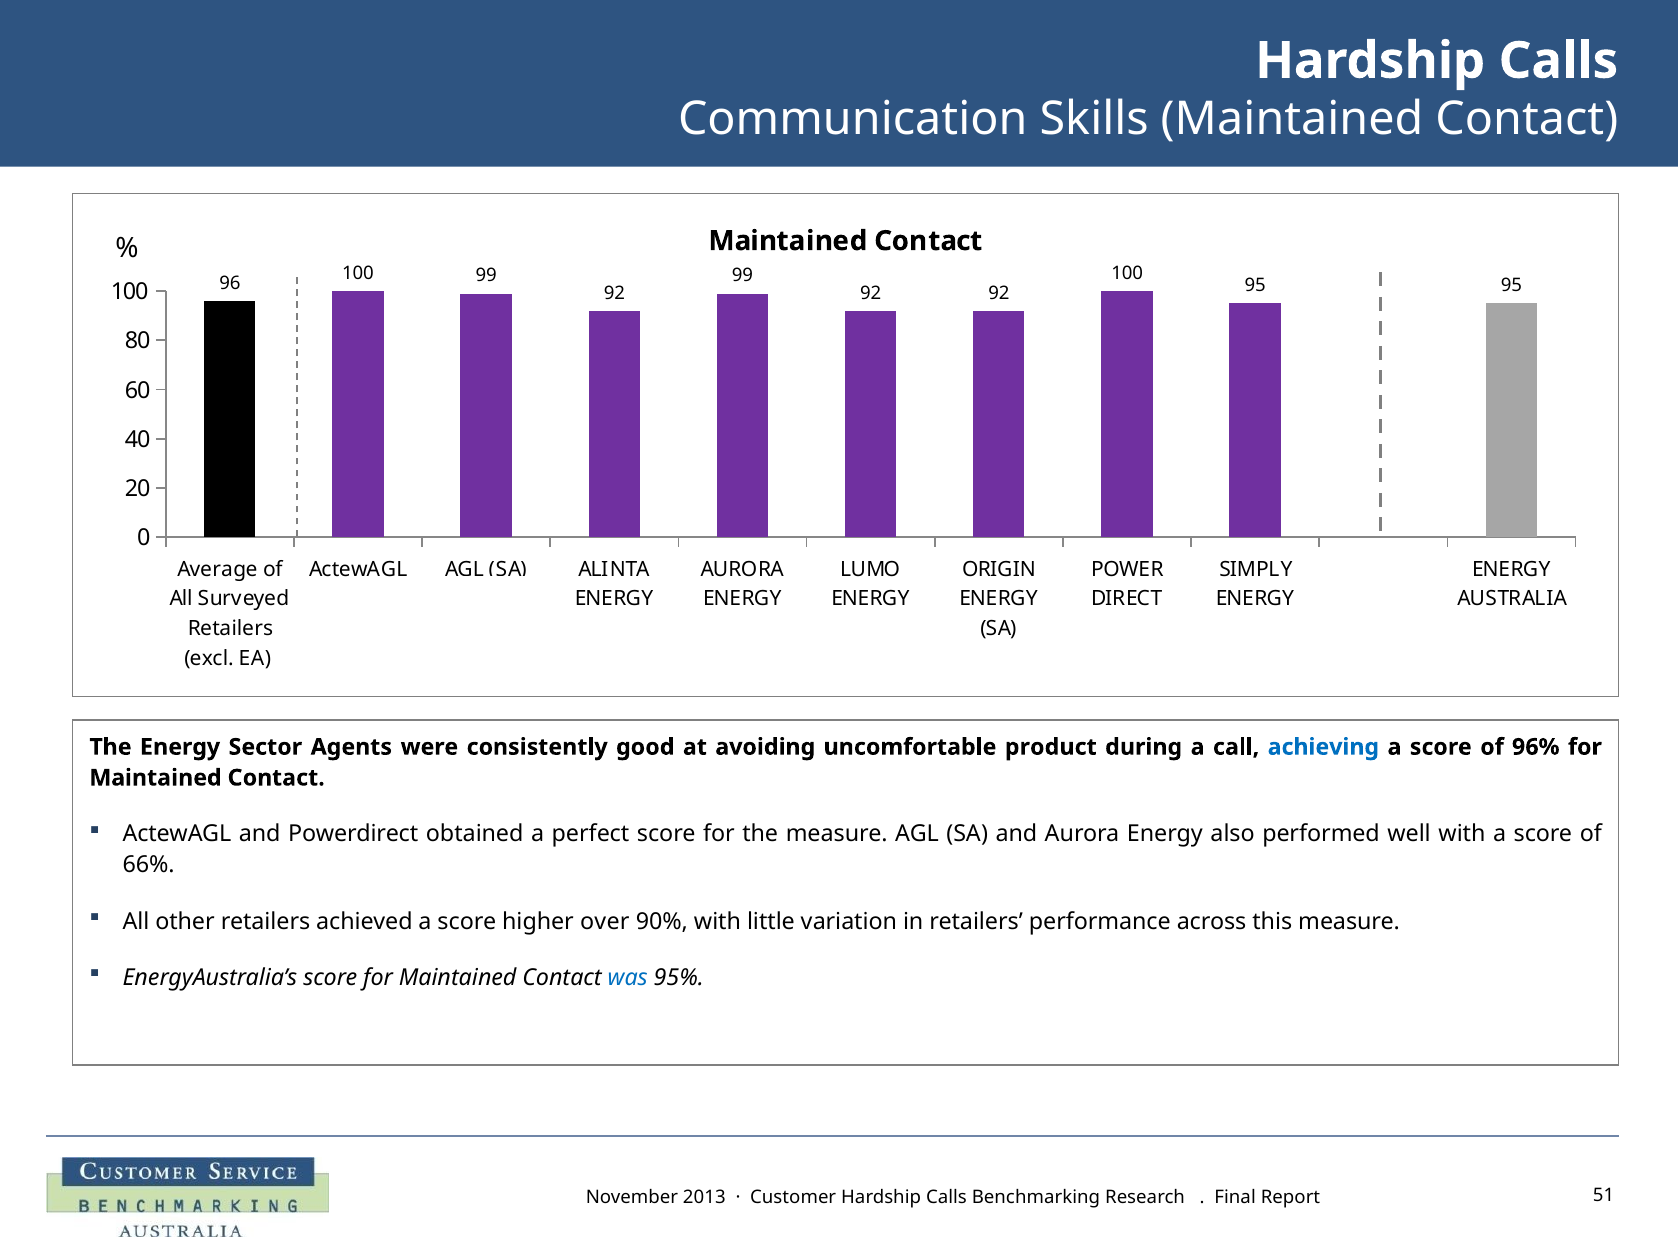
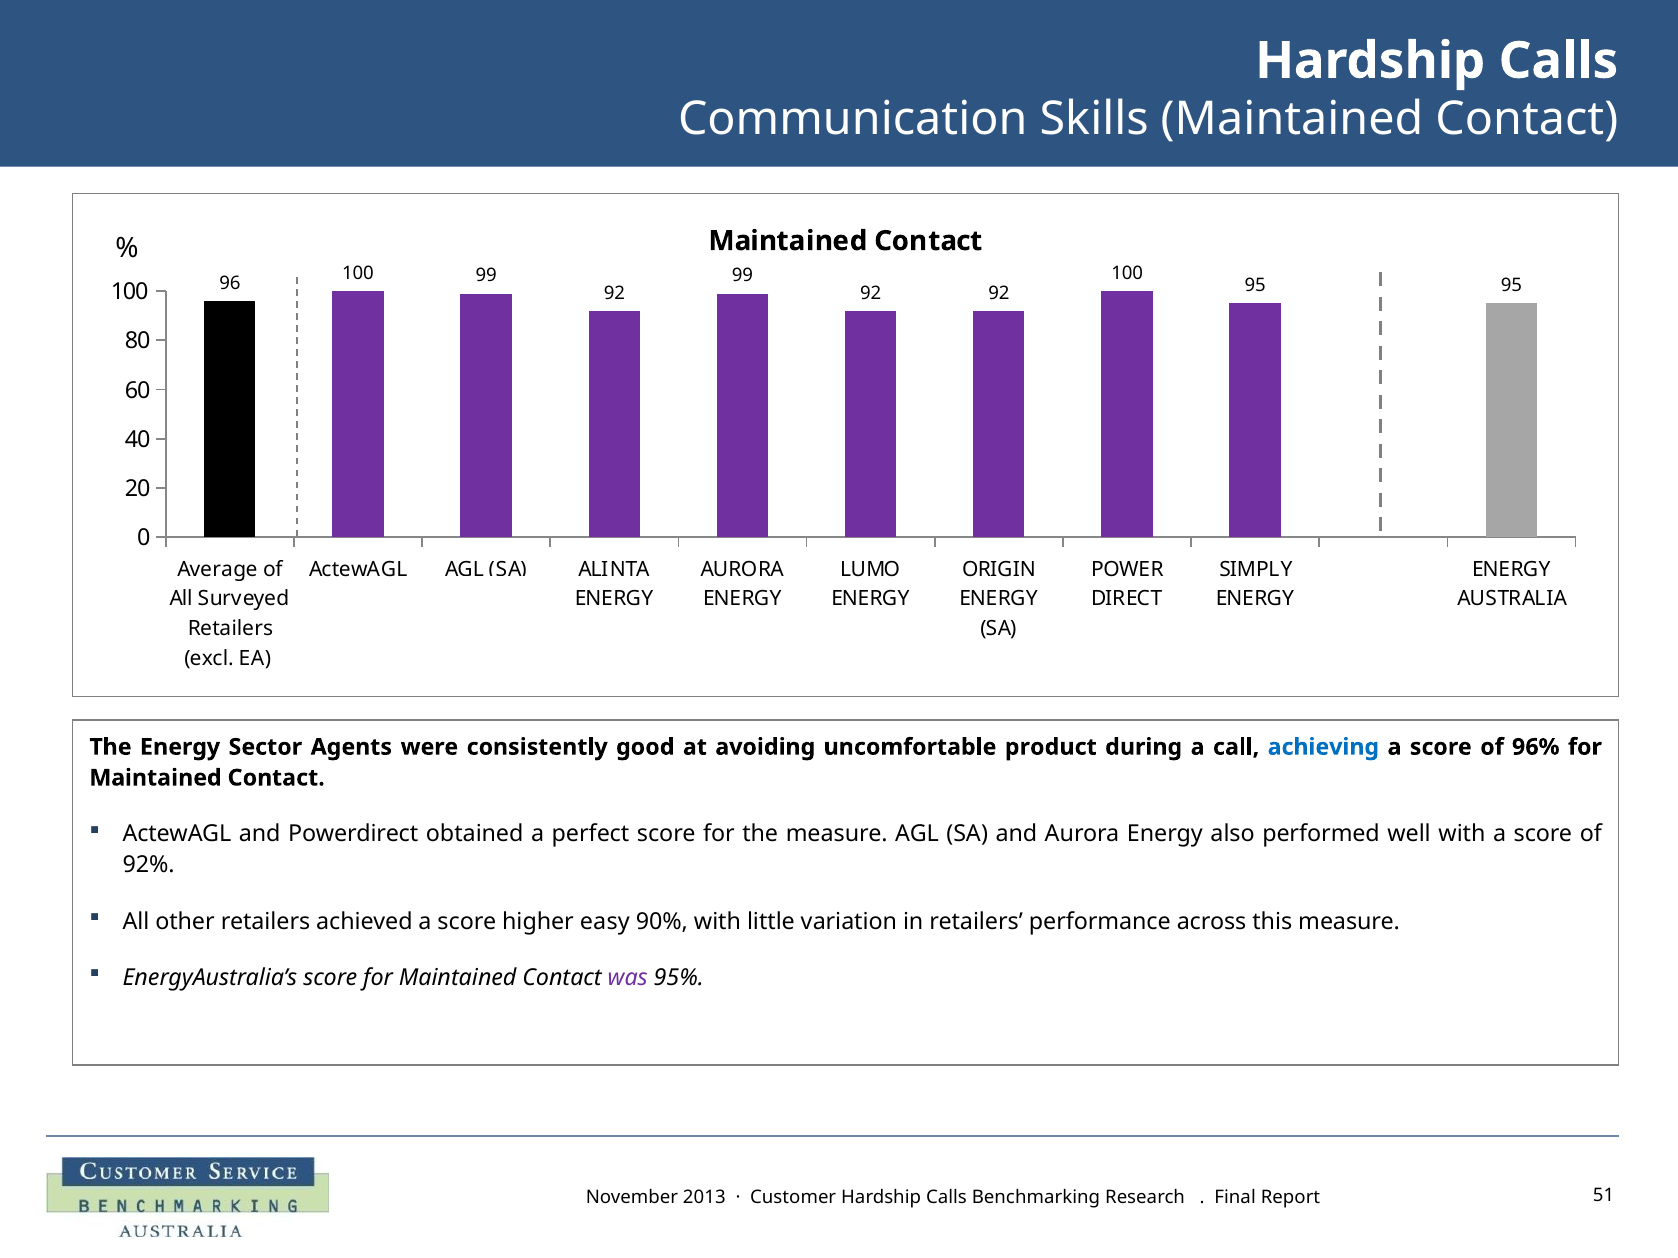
66%: 66% -> 92% (149, 865)
over: over -> easy (605, 922)
was colour: blue -> purple (628, 978)
